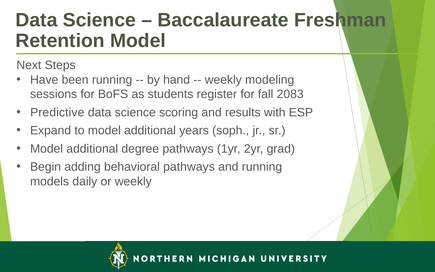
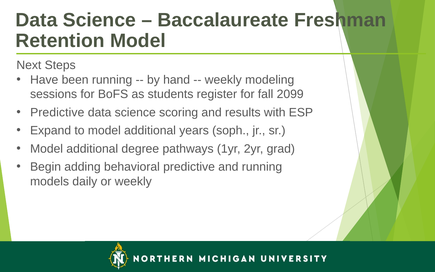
2083: 2083 -> 2099 (290, 94)
behavioral pathways: pathways -> predictive (189, 167)
